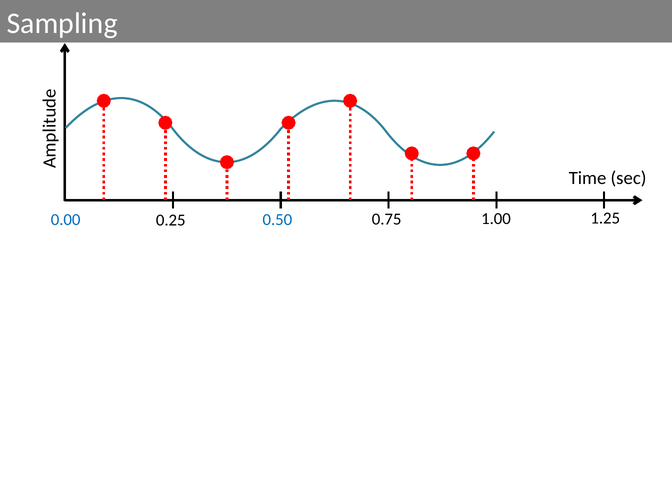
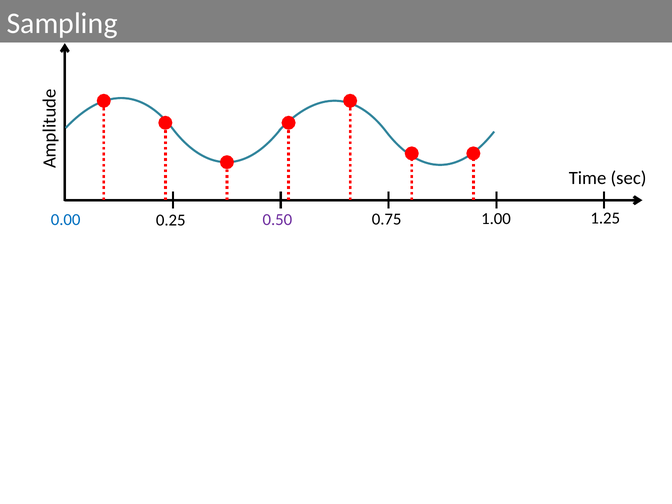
0.50 colour: blue -> purple (277, 220)
